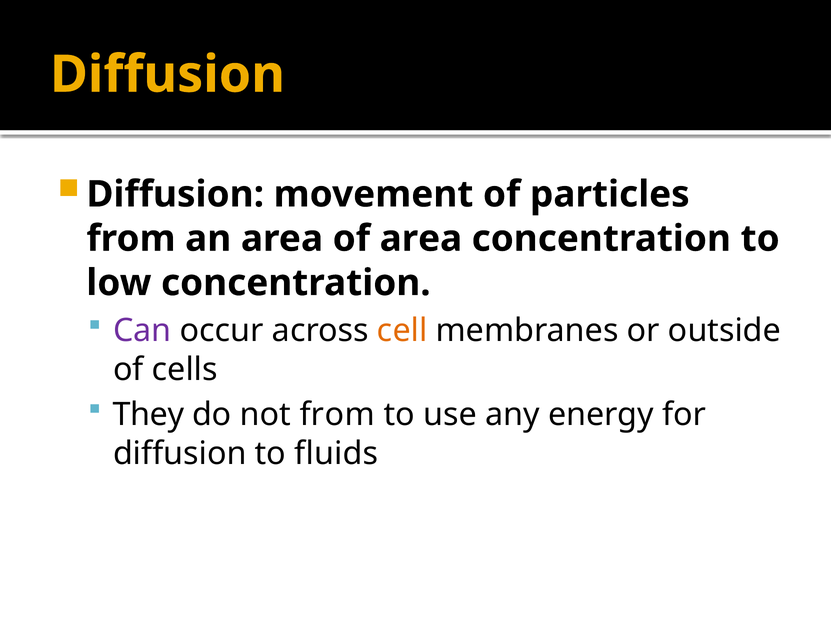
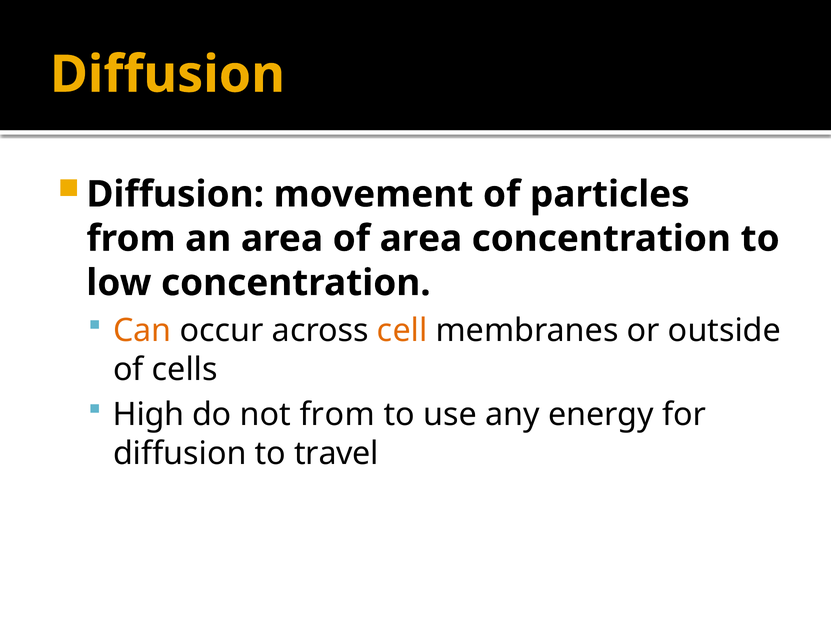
Can colour: purple -> orange (142, 331)
They: They -> High (148, 415)
fluids: fluids -> travel (336, 454)
